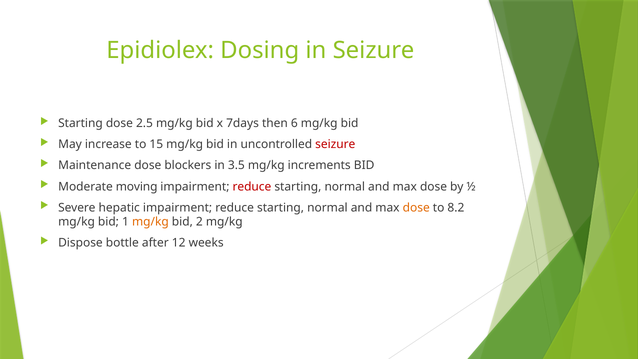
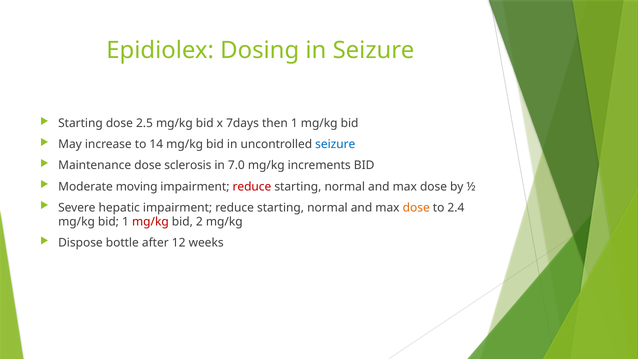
then 6: 6 -> 1 (294, 123)
15: 15 -> 14 (156, 144)
seizure colour: red -> blue (335, 144)
blockers: blockers -> sclerosis (188, 165)
3.5: 3.5 -> 7.0 (236, 165)
8.2: 8.2 -> 2.4 (456, 207)
mg/kg colour: orange -> red (150, 222)
